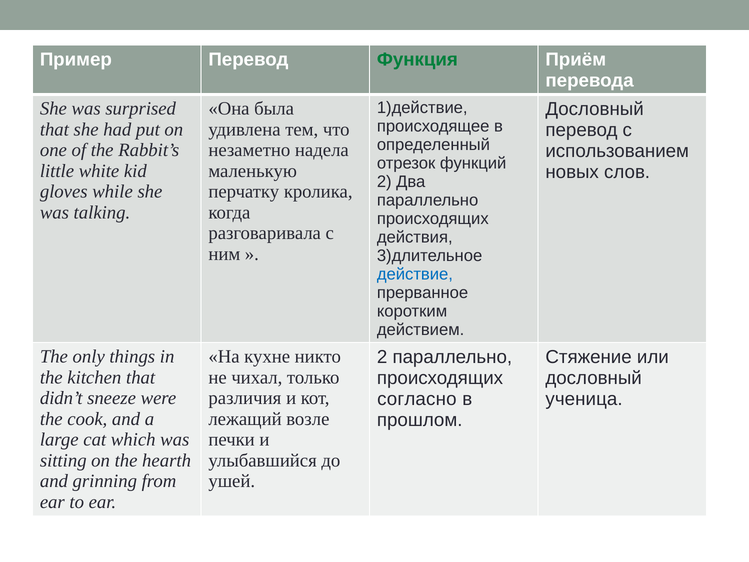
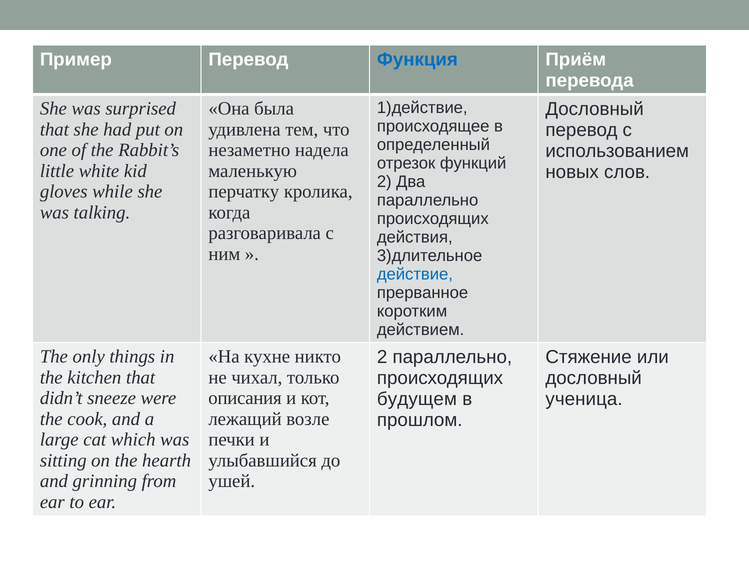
Функция colour: green -> blue (417, 59)
различия: различия -> описания (245, 398)
согласно: согласно -> будущем (417, 399)
